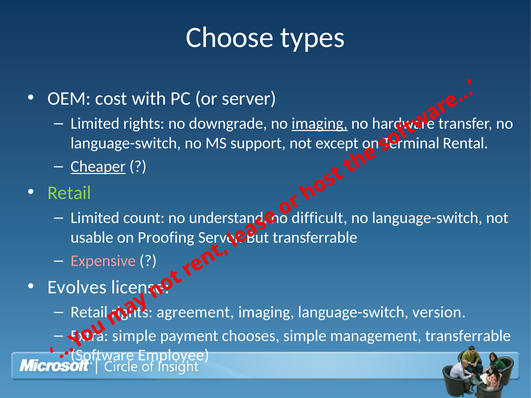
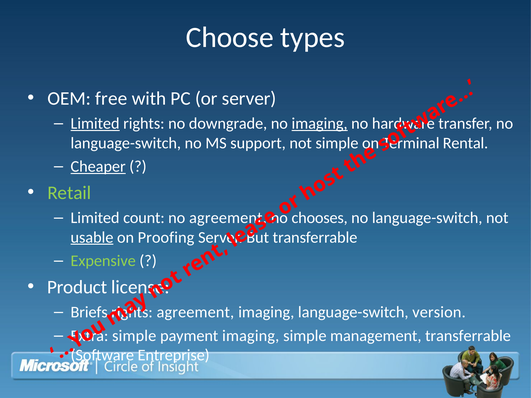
cost: cost -> free (111, 98)
Limited underline: none -> present (95, 124)
not except: except -> simple (337, 143)
no understand: understand -> agreement (228, 218)
difficult: difficult -> chooses (320, 218)
usable underline: none -> present (92, 237)
Expensive colour: pink -> light green (103, 261)
Evolves: Evolves -> Product (77, 287)
Retail: Retail -> Briefs (89, 312)
payment chooses: chooses -> imaging (251, 336)
Employee: Employee -> Entreprise (174, 355)
